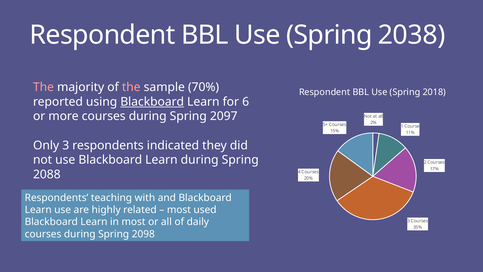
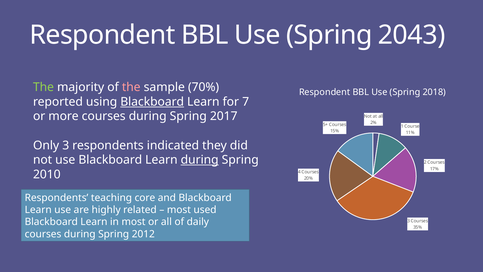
2038: 2038 -> 2043 (412, 35)
The colour: pink -> light green (43, 87)
6: 6 -> 7 (246, 102)
2097: 2097 -> 2017 (224, 116)
during underline: none -> present (200, 160)
2088: 2088 -> 2010 (47, 174)
with: with -> core (145, 198)
2098: 2098 -> 2012 (143, 234)
